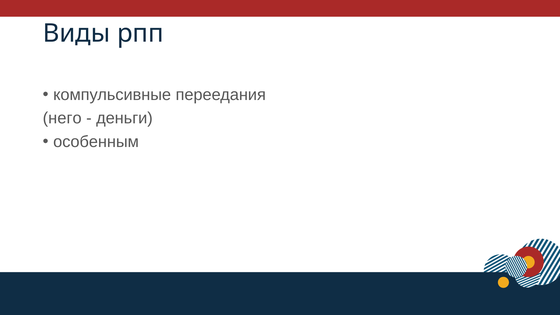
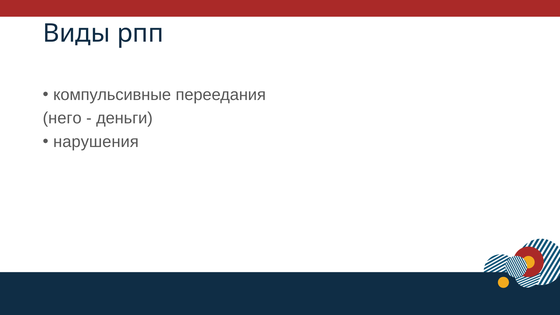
особенным: особенным -> нарушения (96, 142)
